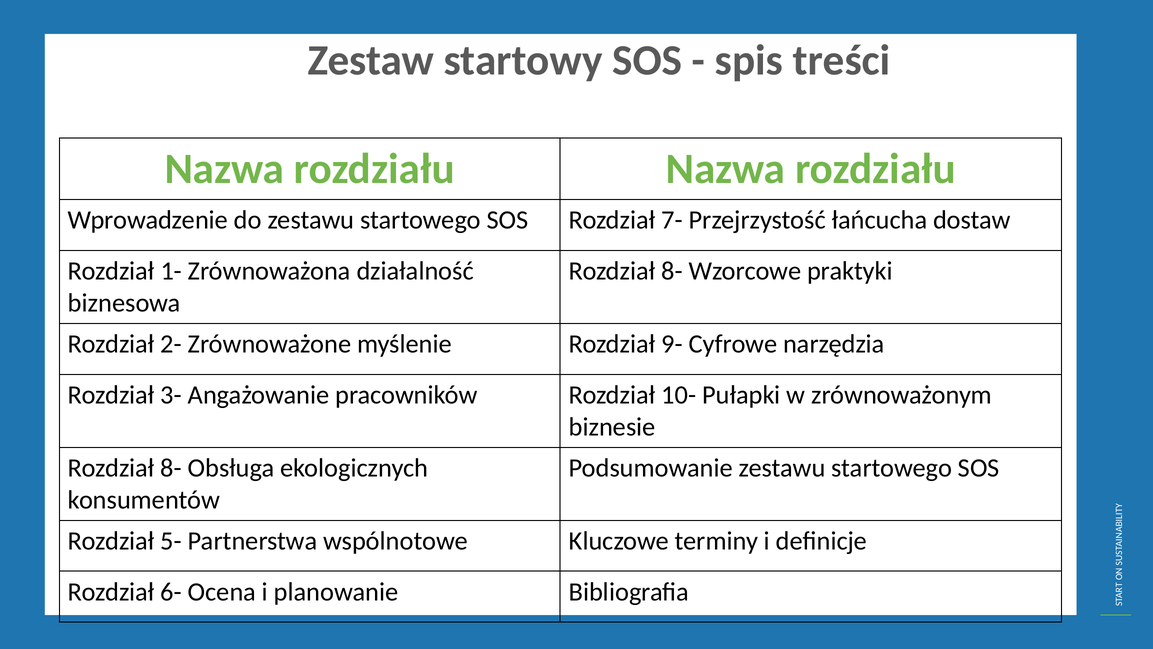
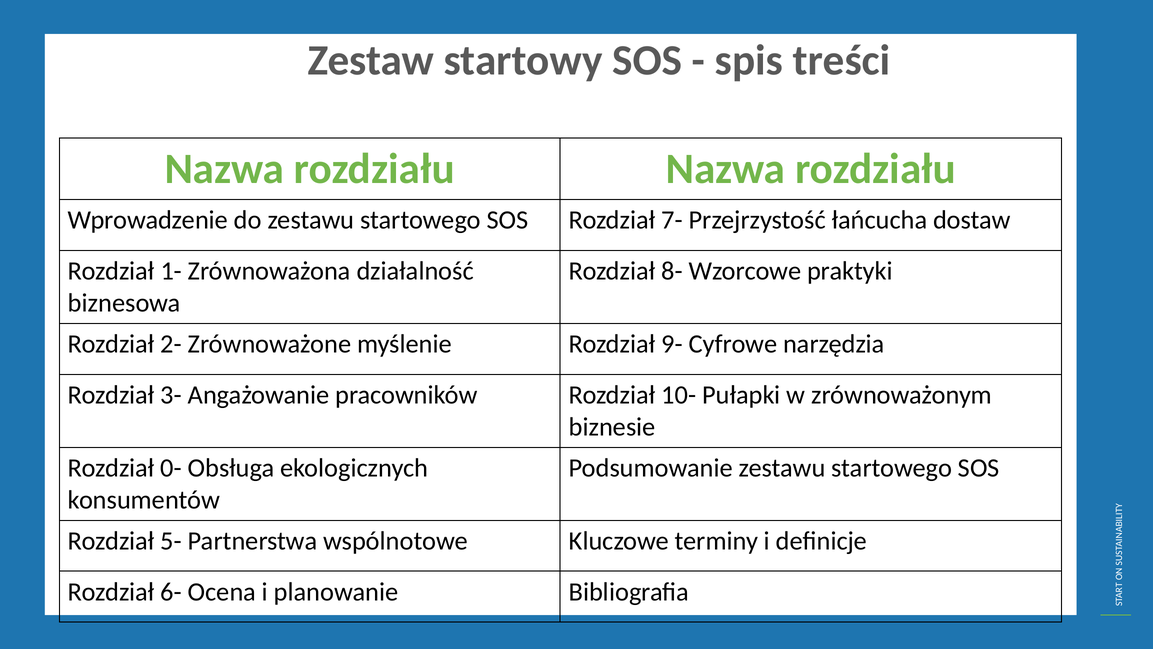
8-: 8- -> 0- (171, 468)
